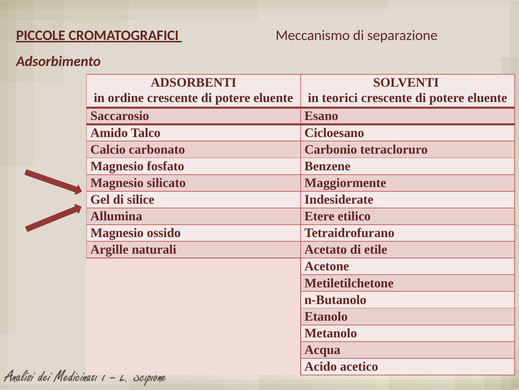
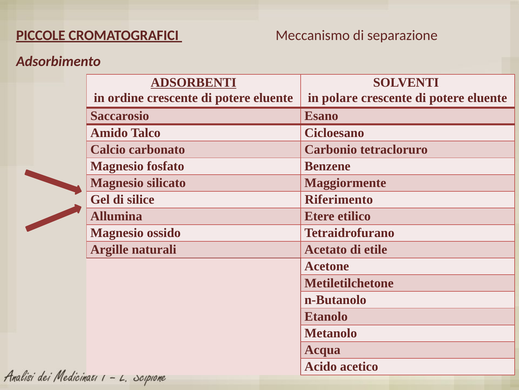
ADSORBENTI underline: none -> present (194, 82)
teorici: teorici -> polare (340, 98)
Indesiderate: Indesiderate -> Riferimento (339, 199)
